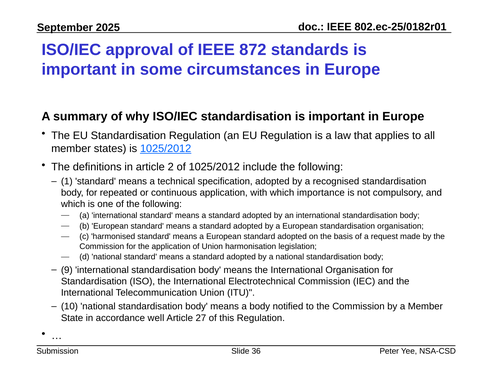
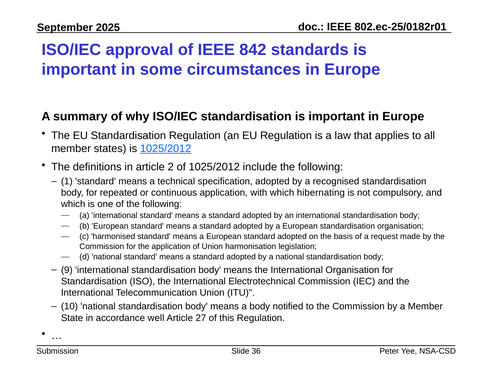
872: 872 -> 842 (253, 50)
importance: importance -> hibernating (321, 193)
